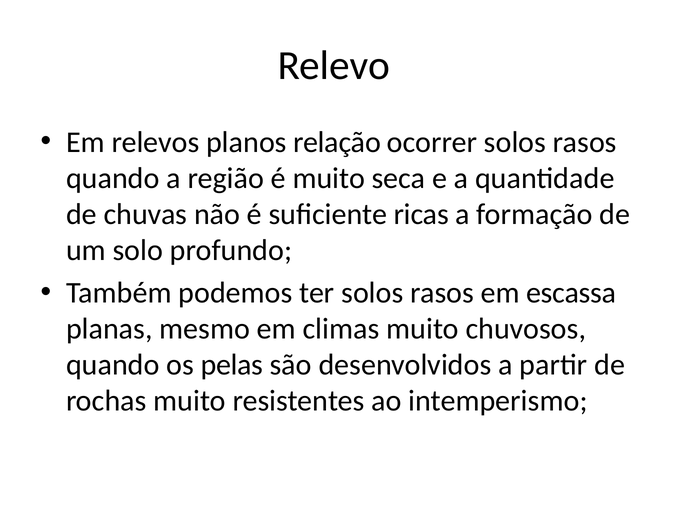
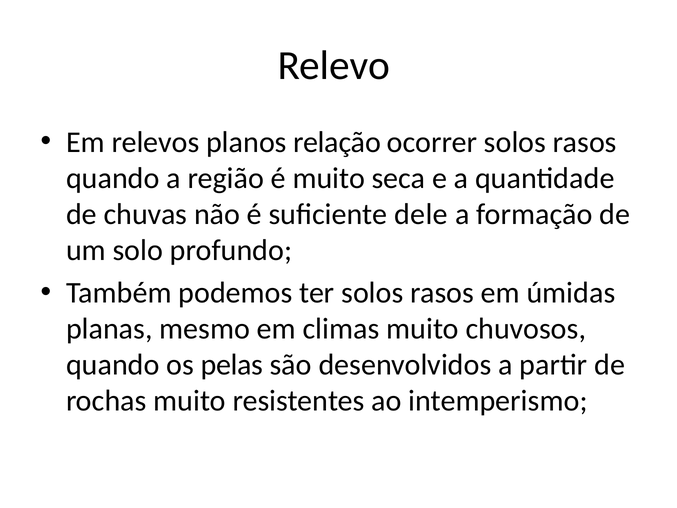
ricas: ricas -> dele (421, 214)
escassa: escassa -> úmidas (571, 293)
